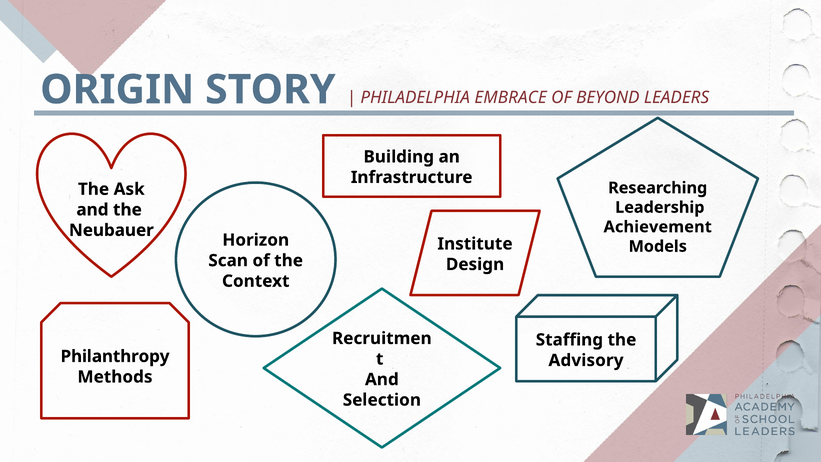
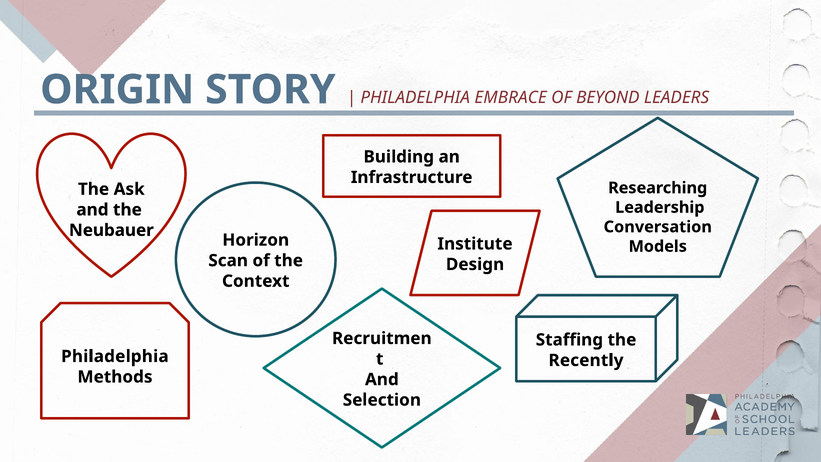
Achievement: Achievement -> Conversation (658, 227)
Philanthropy: Philanthropy -> Philadelphia (115, 356)
Advisory: Advisory -> Recently (586, 360)
